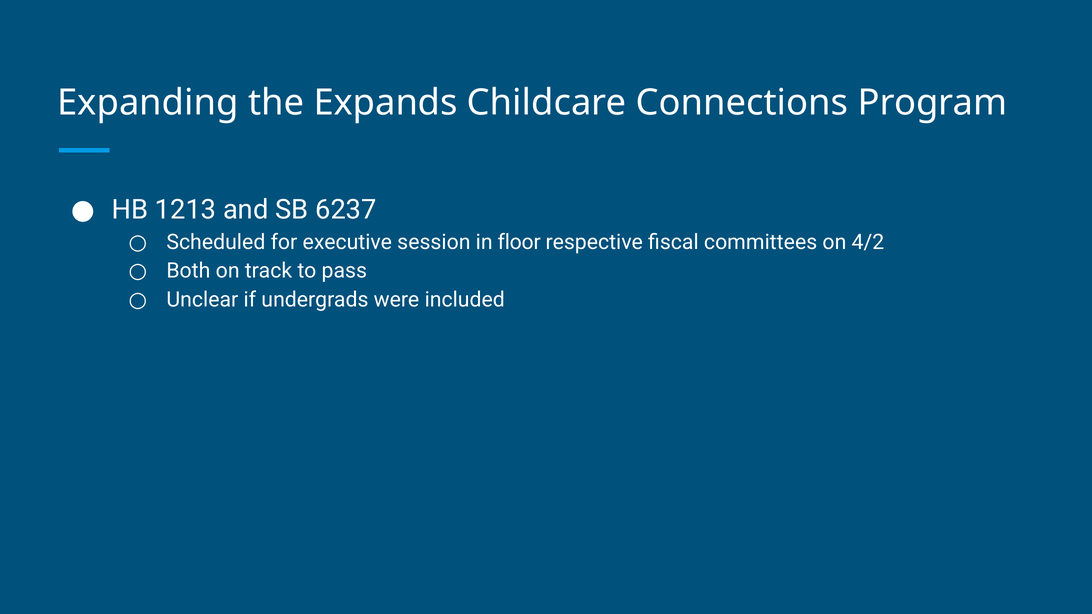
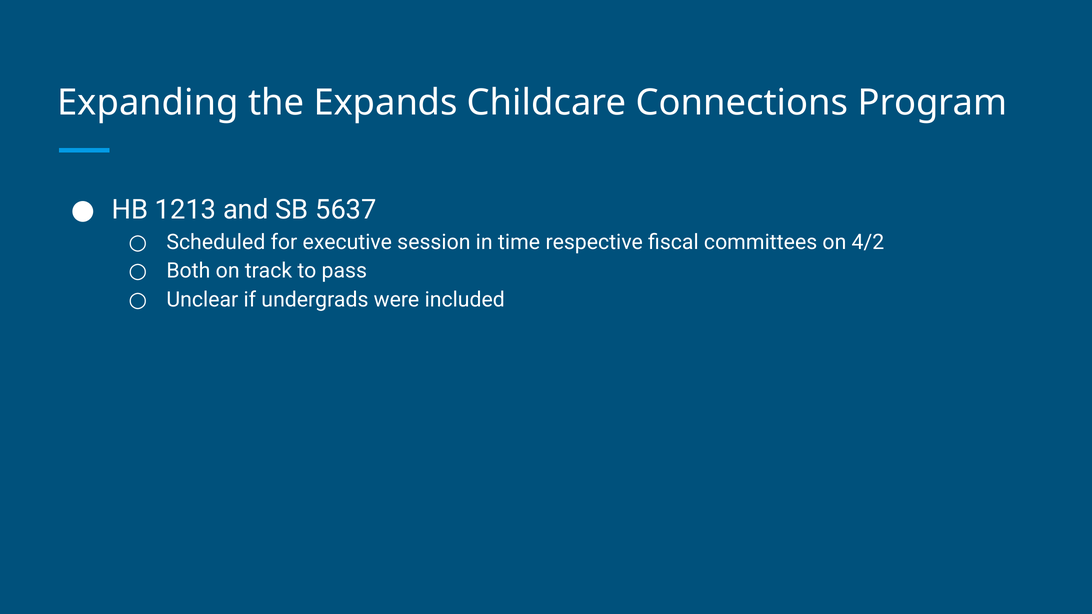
6237: 6237 -> 5637 (346, 210)
floor: floor -> time (519, 242)
